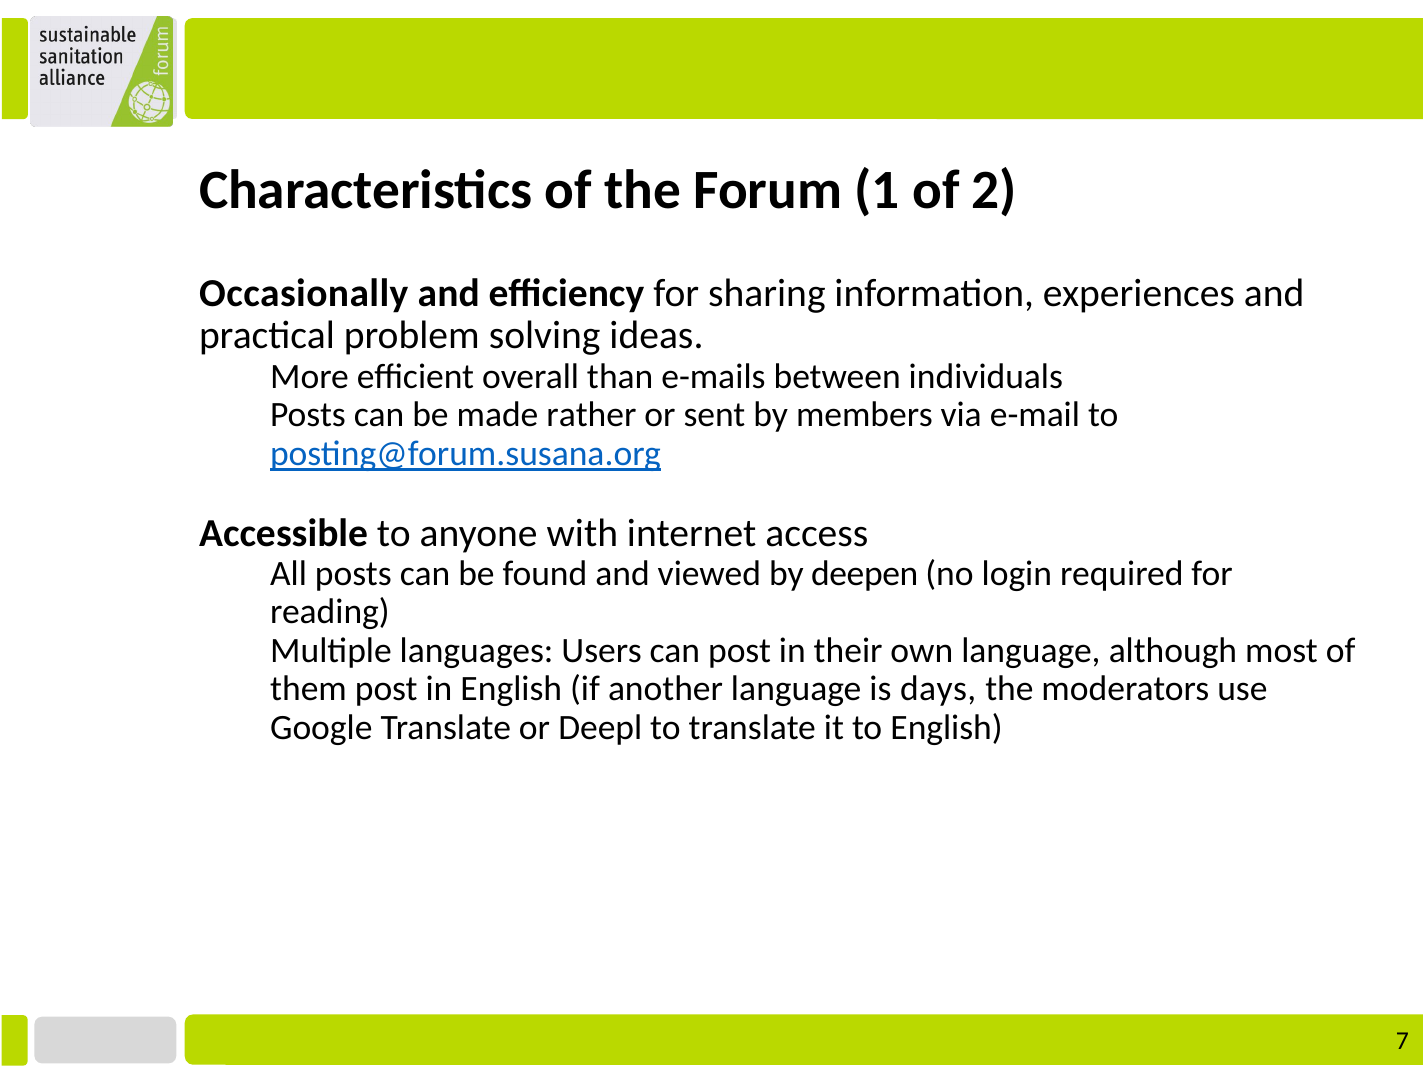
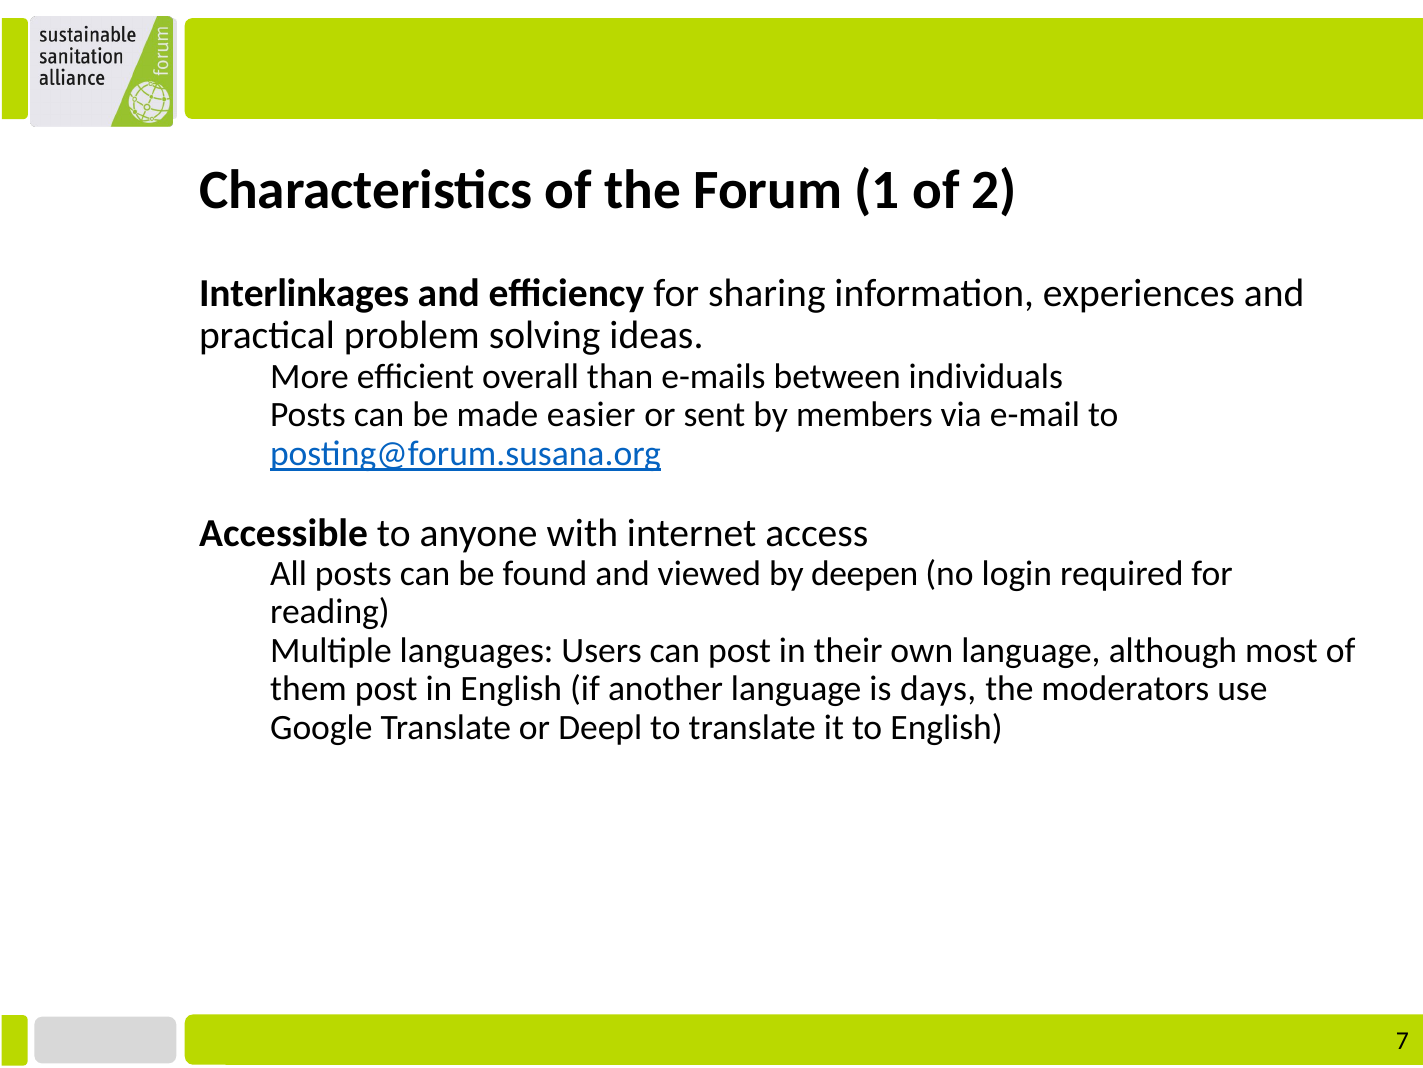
Occasionally: Occasionally -> Interlinkages (304, 293)
rather: rather -> easier (591, 415)
